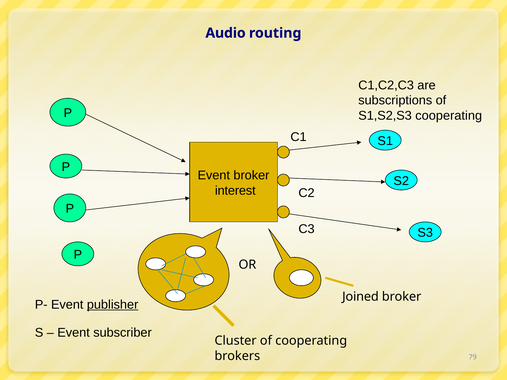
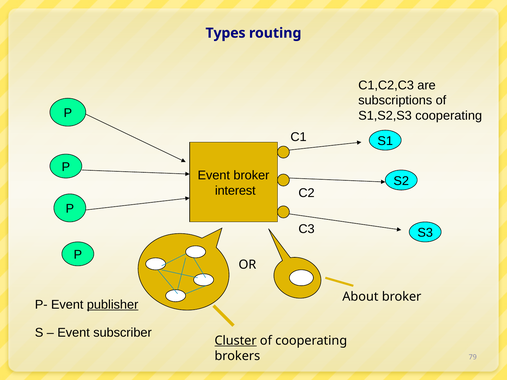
Audio: Audio -> Types (226, 33)
Joined: Joined -> About (360, 297)
Cluster underline: none -> present (236, 341)
